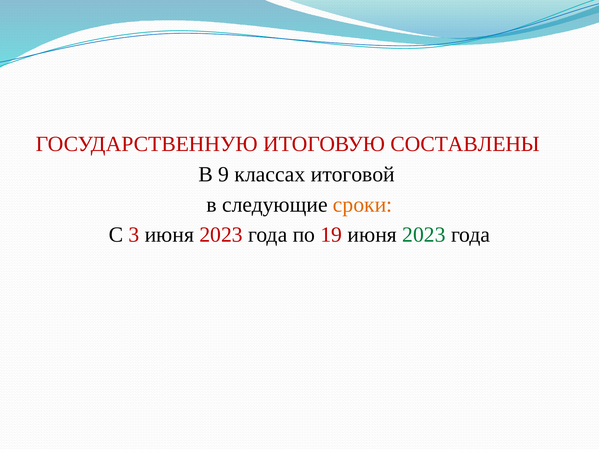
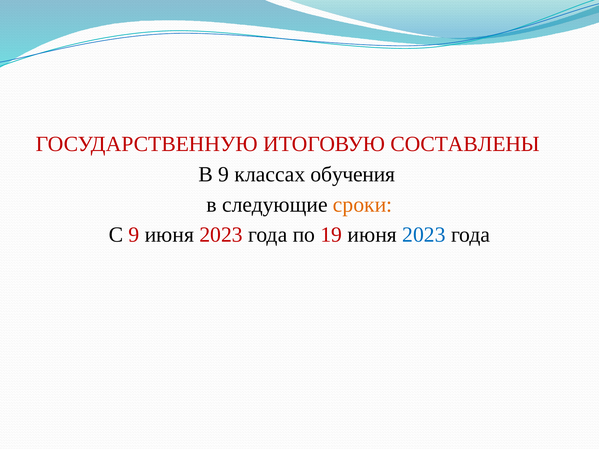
итоговой: итоговой -> обучения (353, 174)
С 3: 3 -> 9 (134, 235)
2023 colour: green -> blue (424, 235)
